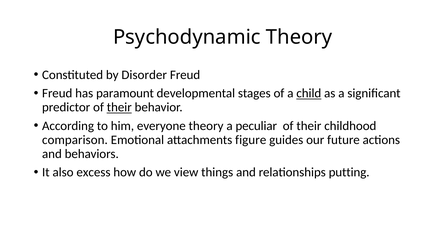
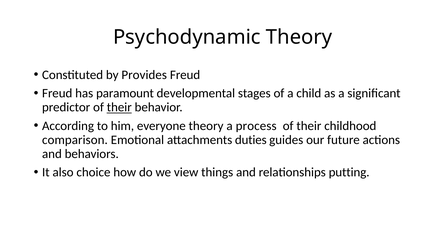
Disorder: Disorder -> Provides (144, 75)
child underline: present -> none (309, 93)
peculiar: peculiar -> process (256, 126)
figure: figure -> duties (251, 140)
excess: excess -> choice (93, 172)
